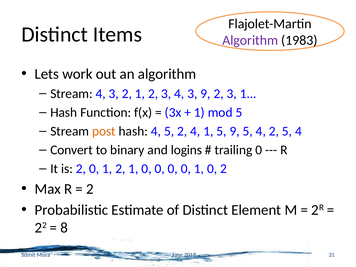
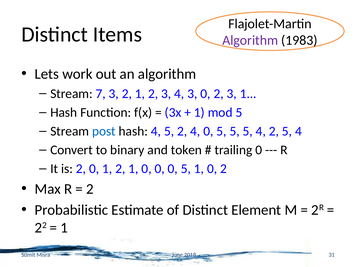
Stream 4: 4 -> 7 (101, 94)
3 9: 9 -> 0 (205, 94)
post colour: orange -> blue (104, 131)
4 1: 1 -> 0 (208, 131)
9: 9 -> 5 (235, 131)
logins: logins -> token (186, 150)
0 0 0 0: 0 -> 5 (186, 169)
8: 8 -> 1 (64, 228)
